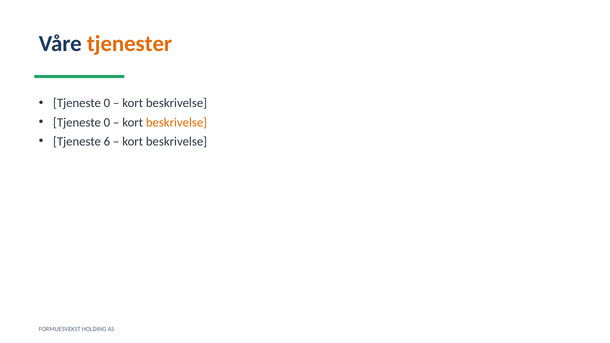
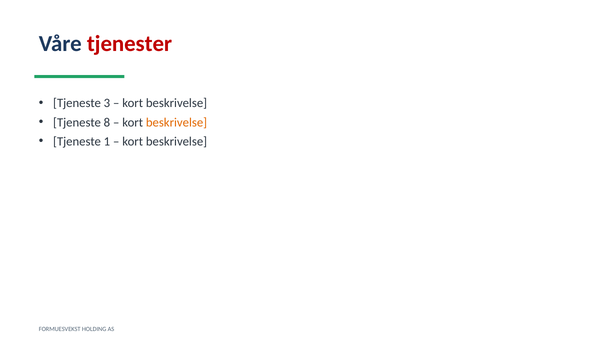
tjenester colour: orange -> red (129, 44)
0: 0 -> 3 (107, 103)
0: 0 -> 8 (107, 122)
6: 6 -> 1 (107, 141)
